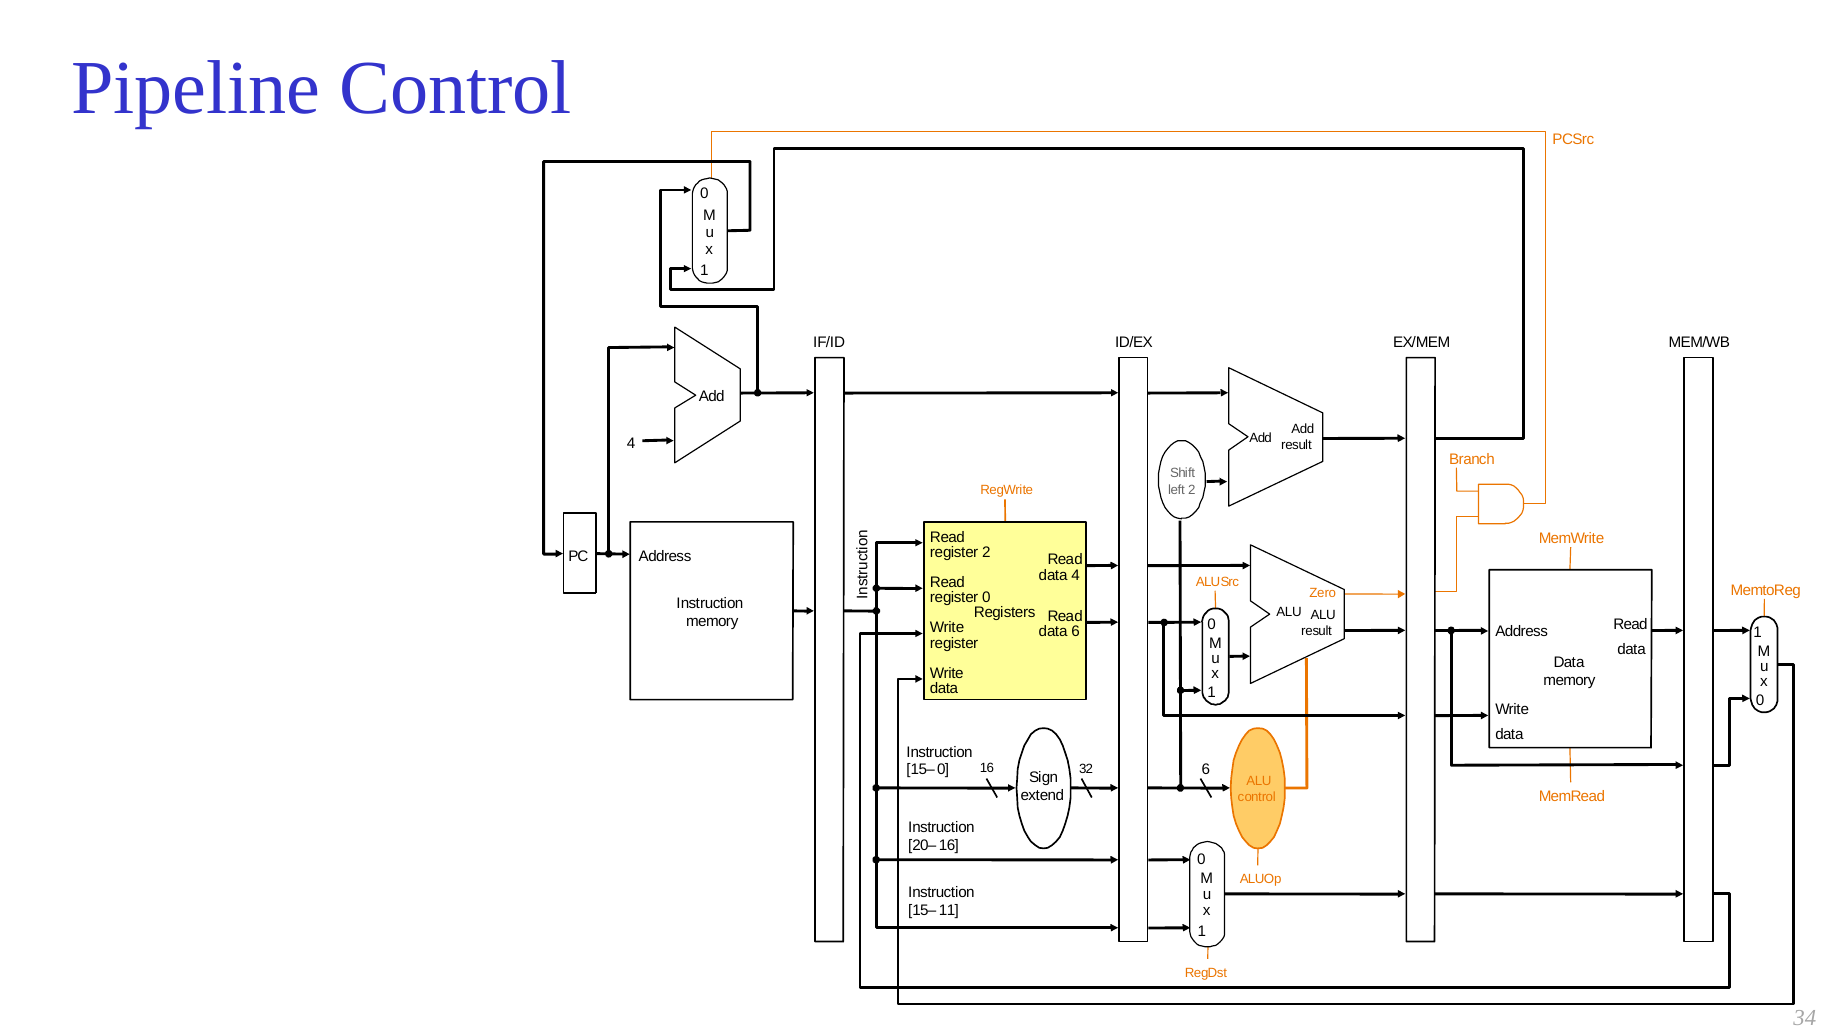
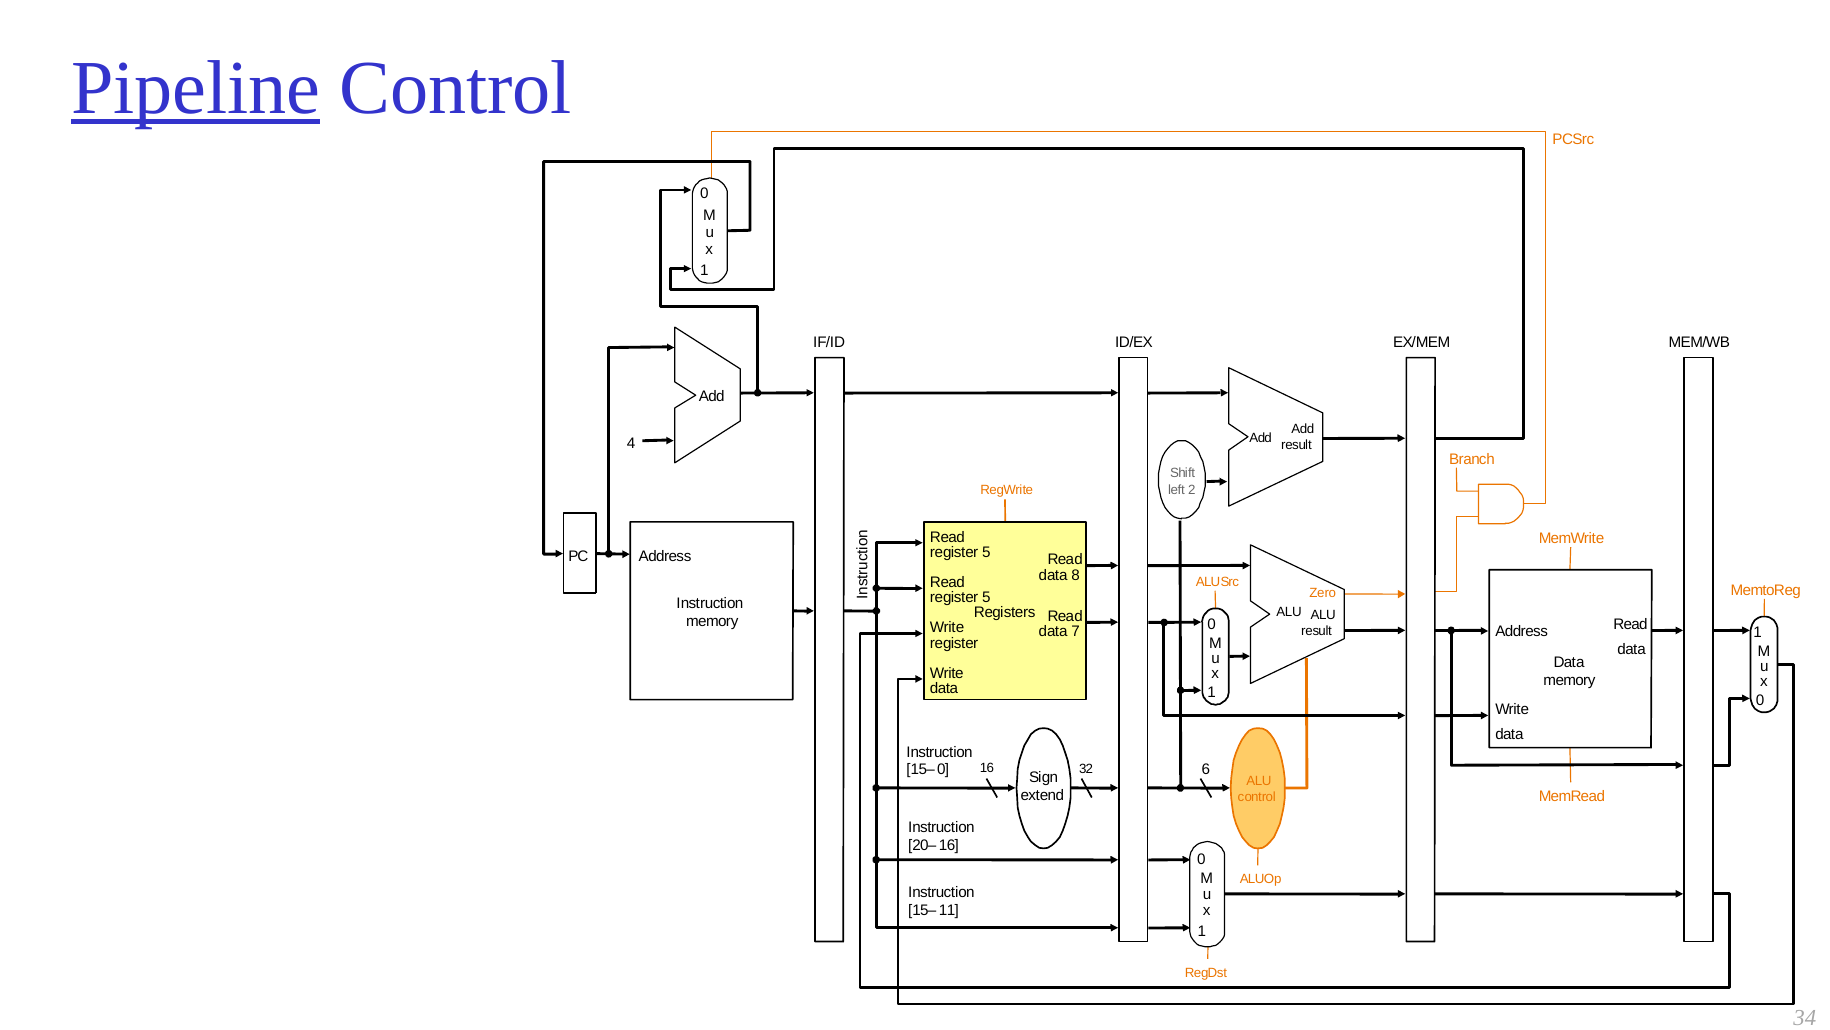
Pipeline underline: none -> present (196, 89)
2: 2 -> 5 (986, 552)
4: 4 -> 8 (1076, 575)
0: 0 -> 5 (986, 597)
6: 6 -> 7 (1076, 631)
